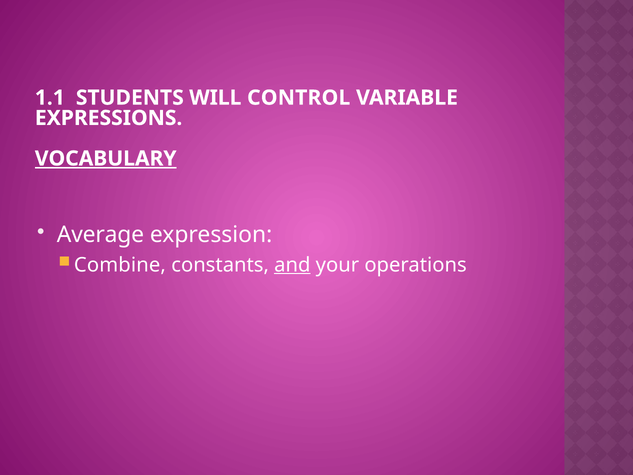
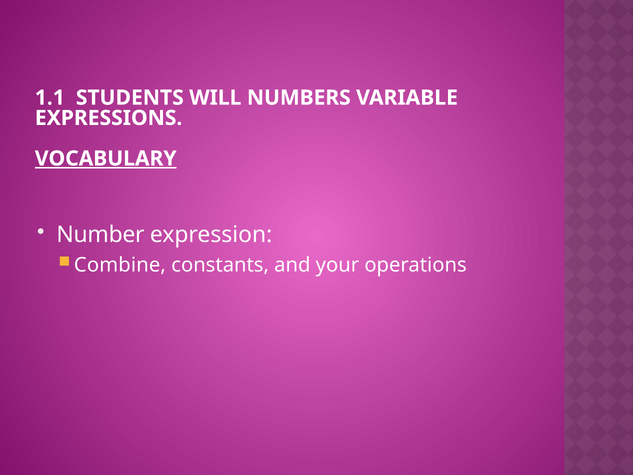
CONTROL: CONTROL -> NUMBERS (299, 98)
Average: Average -> Number (101, 235)
and underline: present -> none (292, 265)
